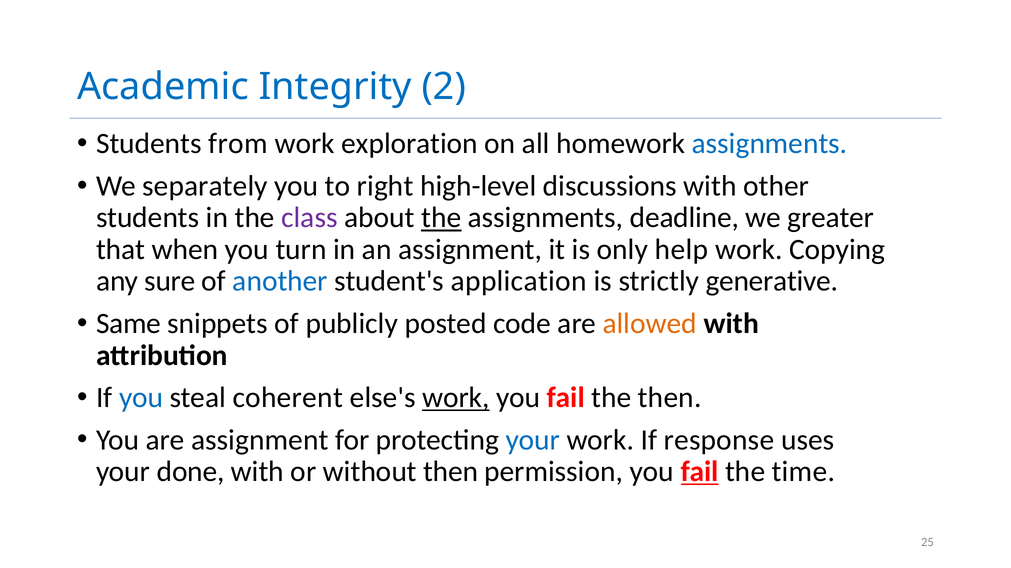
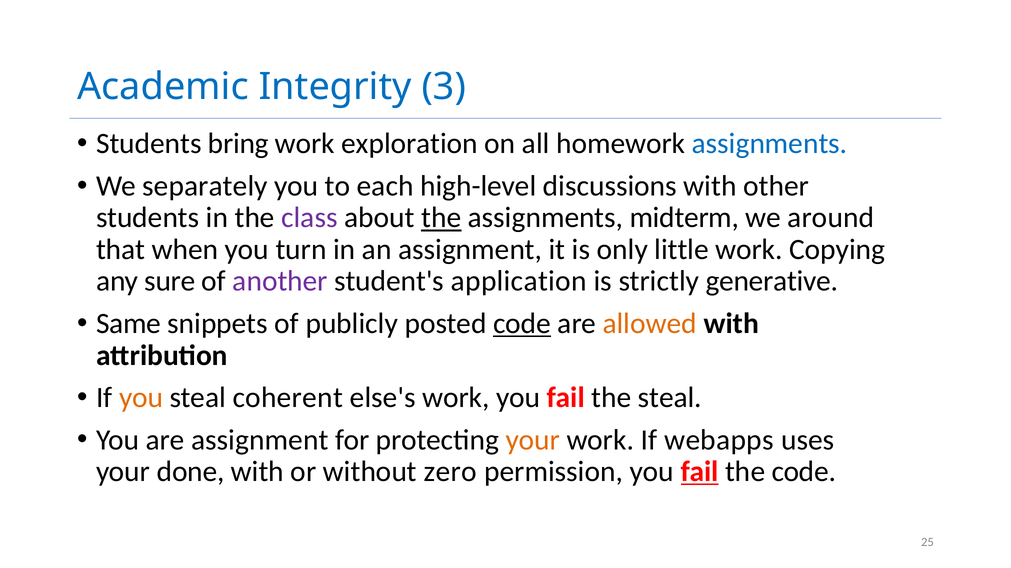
2: 2 -> 3 (444, 87)
from: from -> bring (238, 144)
right: right -> each (385, 186)
deadline: deadline -> midterm (684, 218)
greater: greater -> around (831, 218)
help: help -> little (682, 250)
another colour: blue -> purple (280, 282)
code underline: none -> present (522, 324)
you colour: blue -> orange (141, 398)
work underline: present -> none (456, 398)
the then: then -> steal (670, 398)
your colour: blue -> orange (533, 440)
response: response -> webapps (719, 440)
without then: then -> zero (450, 472)
the time: time -> code (804, 472)
